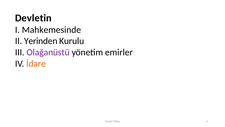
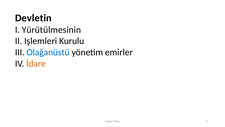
Mahkemesinde: Mahkemesinde -> Yürütülmesinin (51, 30)
Yerinden: Yerinden -> Işlemleri (41, 41)
Olağanüstü colour: purple -> blue (48, 52)
